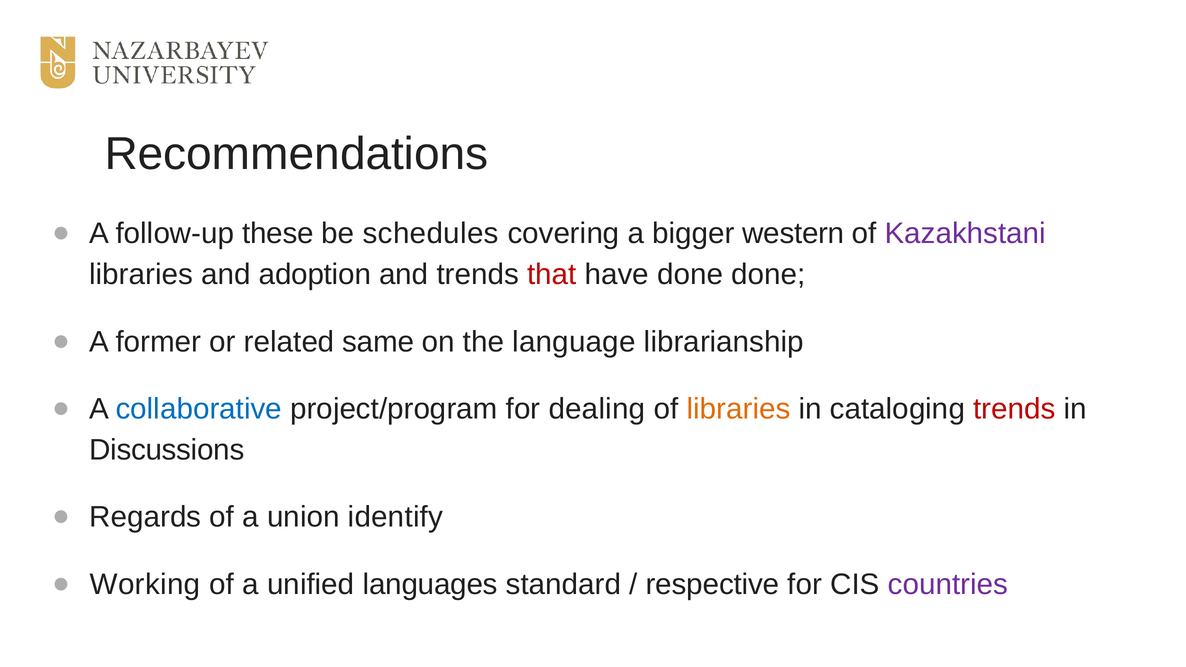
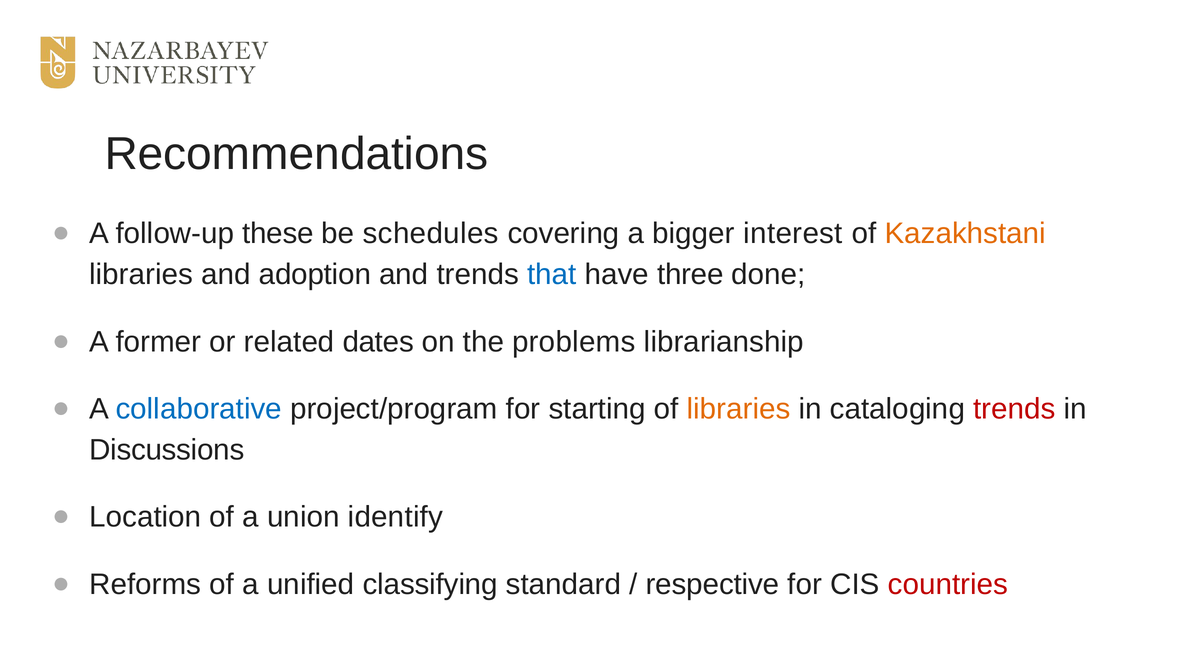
western: western -> interest (793, 234)
Kazakhstani colour: purple -> orange (965, 234)
that colour: red -> blue (552, 275)
have done: done -> three (690, 275)
same: same -> dates (378, 342)
language: language -> problems (574, 342)
dealing: dealing -> starting (597, 409)
Regards: Regards -> Location (145, 517)
Working: Working -> Reforms (145, 585)
languages: languages -> classifying (430, 585)
countries colour: purple -> red (948, 585)
